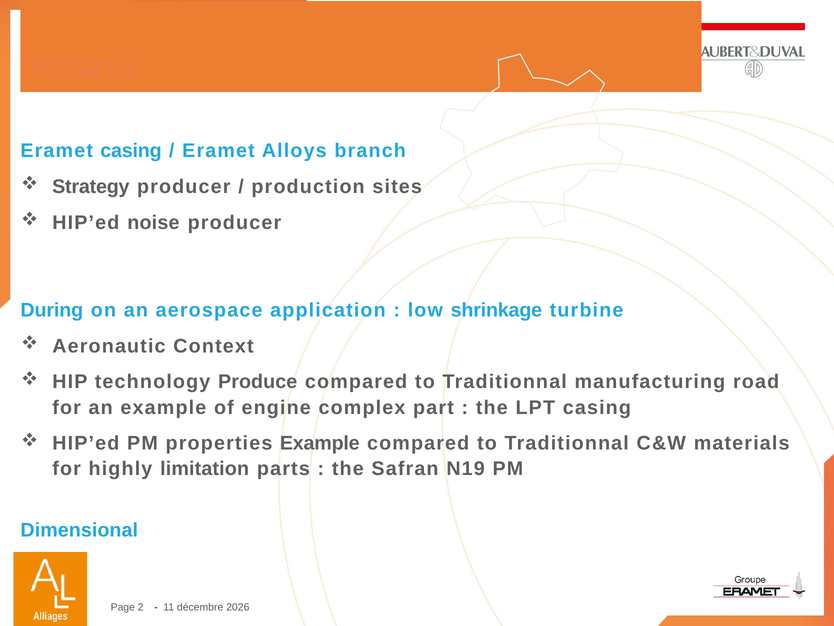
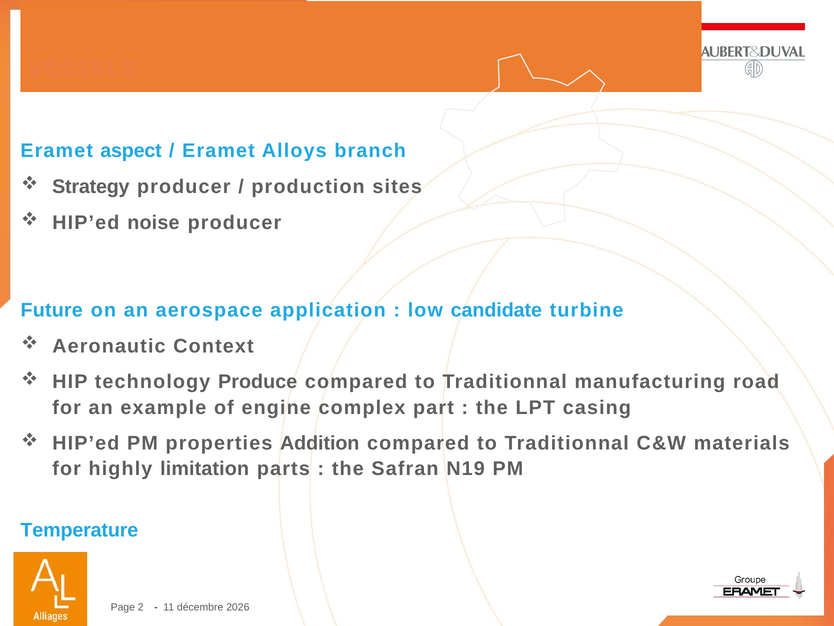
Eramet casing: casing -> aspect (131, 150)
During: During -> Future (52, 310)
shrinkage: shrinkage -> candidate (496, 310)
properties Example: Example -> Addition (320, 443)
Dimensional: Dimensional -> Temperature (79, 530)
